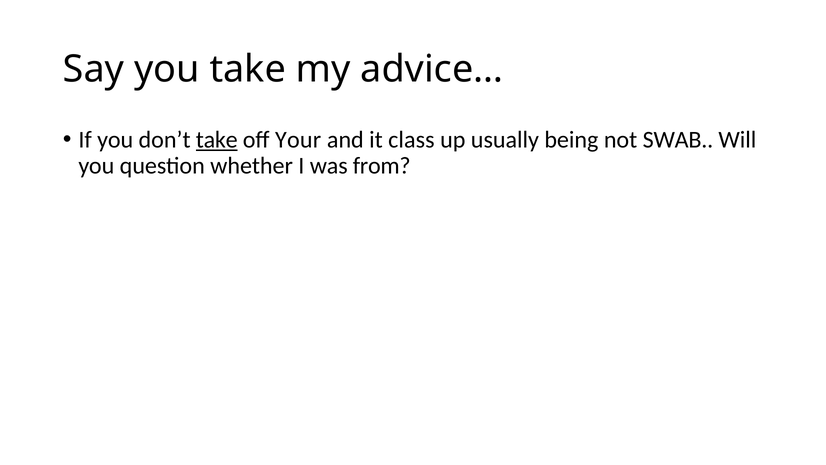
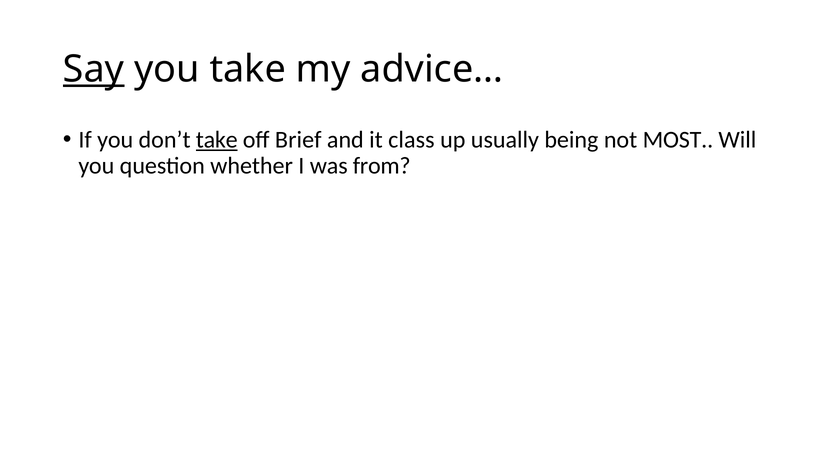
Say underline: none -> present (94, 69)
Your: Your -> Brief (298, 140)
SWAB: SWAB -> MOST (678, 140)
